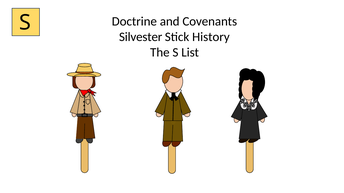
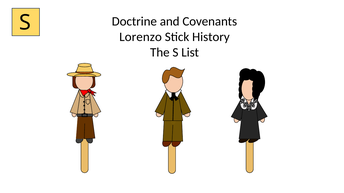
Silvester: Silvester -> Lorenzo (141, 37)
